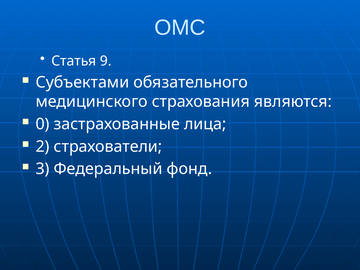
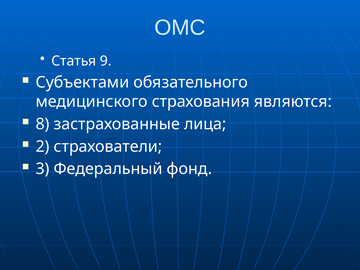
0: 0 -> 8 (43, 124)
